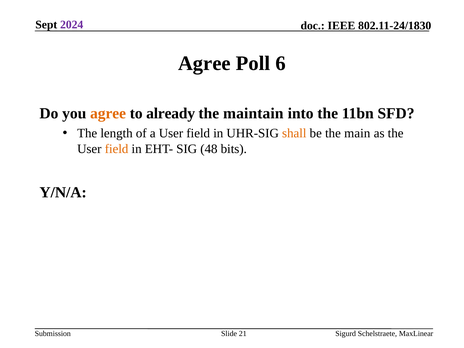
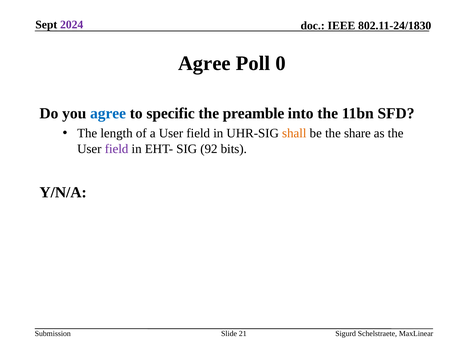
6: 6 -> 0 (281, 63)
agree colour: orange -> blue (108, 113)
already: already -> specific (171, 113)
maintain: maintain -> preamble (253, 113)
main: main -> share (357, 133)
field colour: orange -> purple (117, 149)
48: 48 -> 92 (209, 149)
